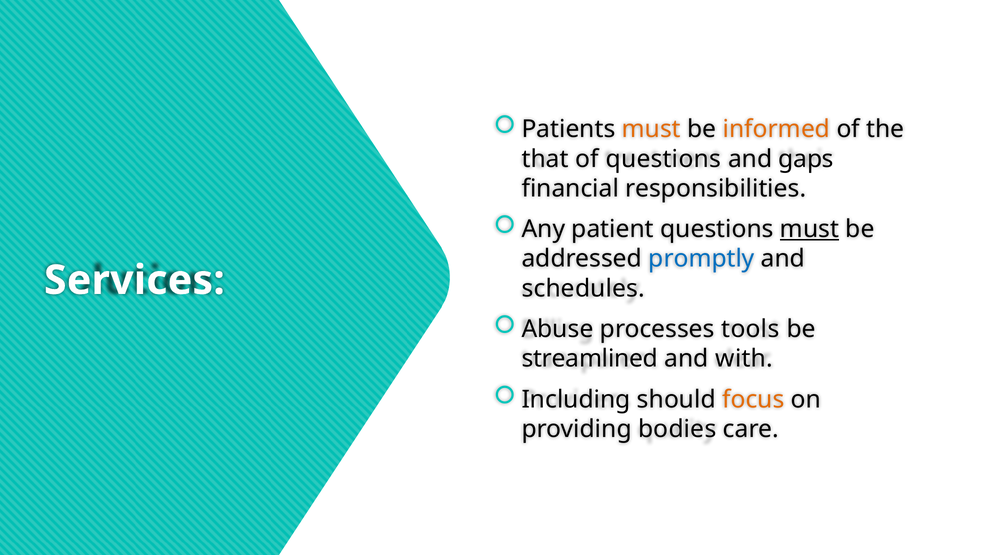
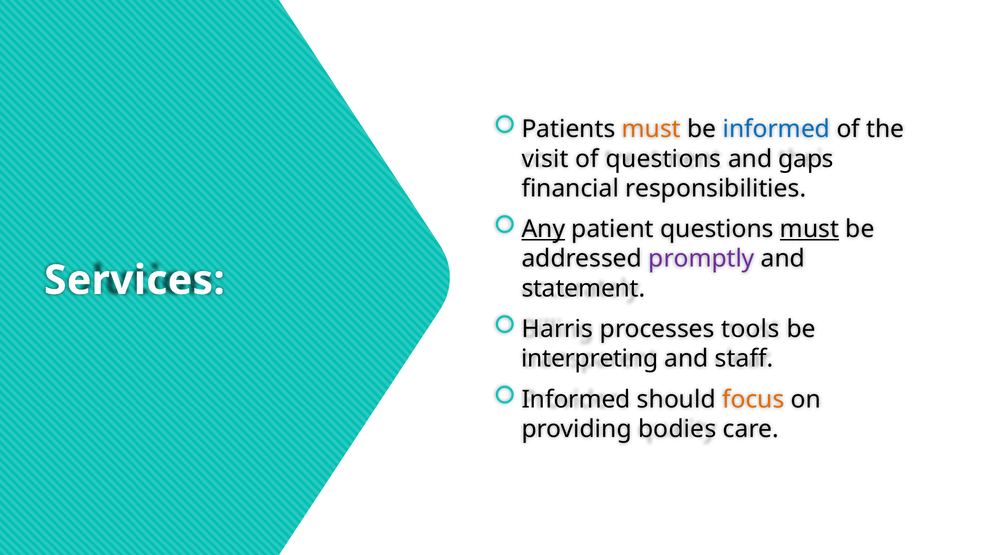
informed colour: orange -> blue (776, 129)
that: that -> visit (545, 159)
Any underline: none -> present (543, 229)
promptly colour: blue -> purple (701, 259)
schedules: schedules -> statement (583, 289)
Abuse: Abuse -> Harris (557, 329)
streamlined: streamlined -> interpreting (590, 359)
with: with -> staff (744, 359)
Including: Including -> Informed (576, 400)
